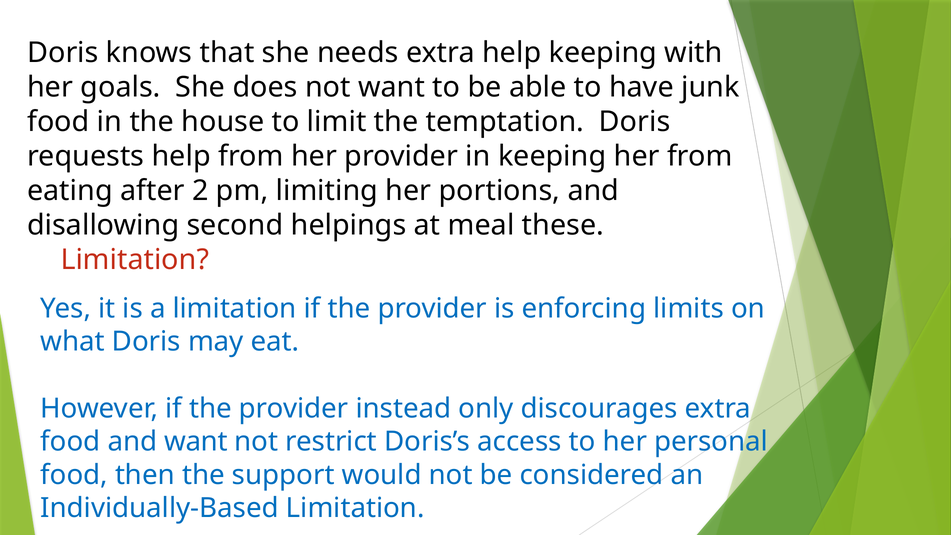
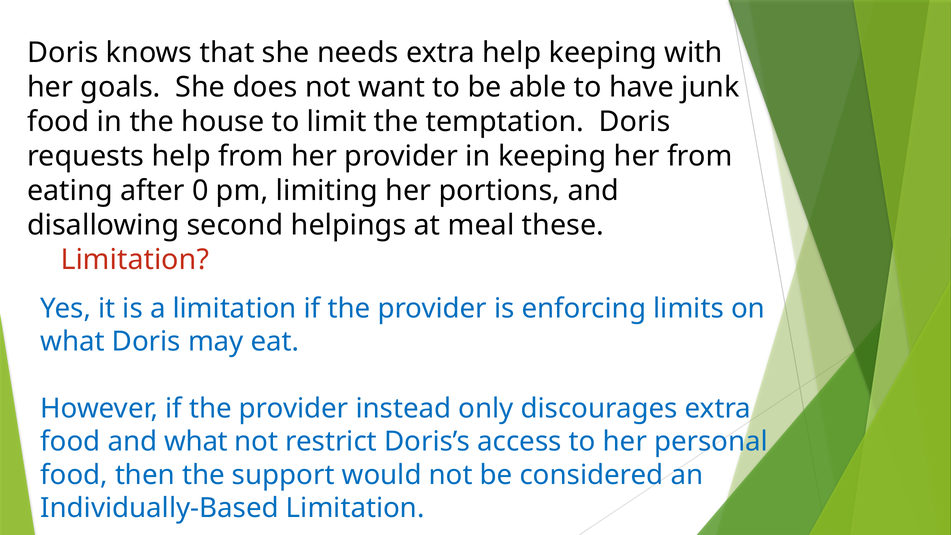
2: 2 -> 0 (200, 191)
and want: want -> what (196, 442)
